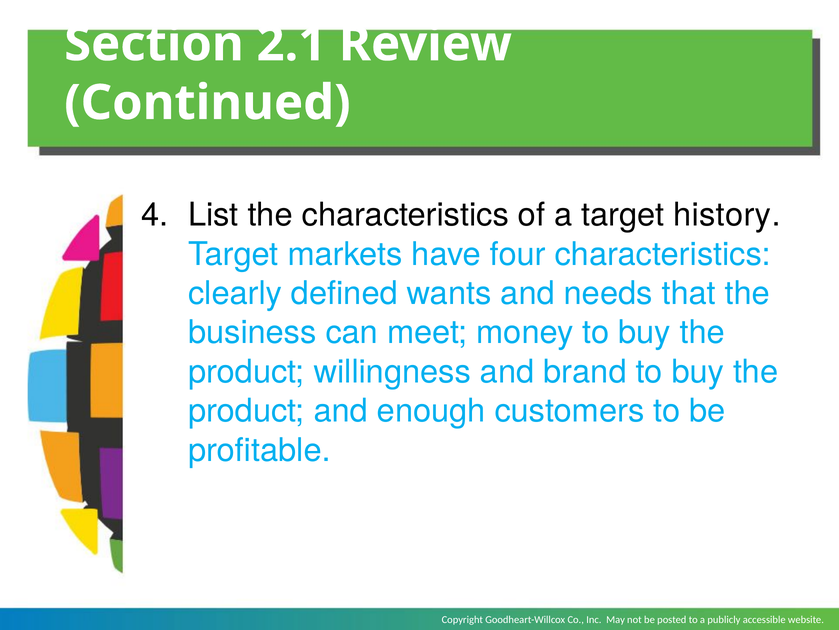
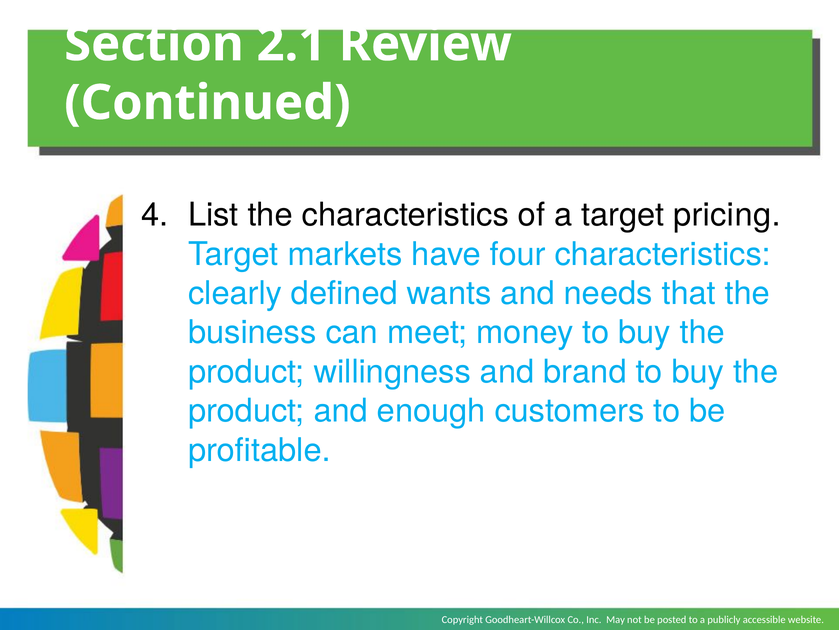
history: history -> pricing (727, 215)
